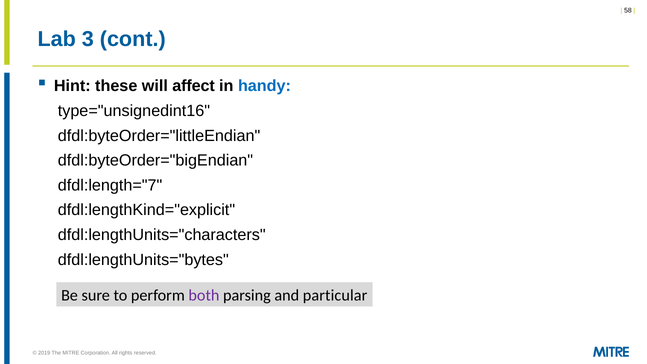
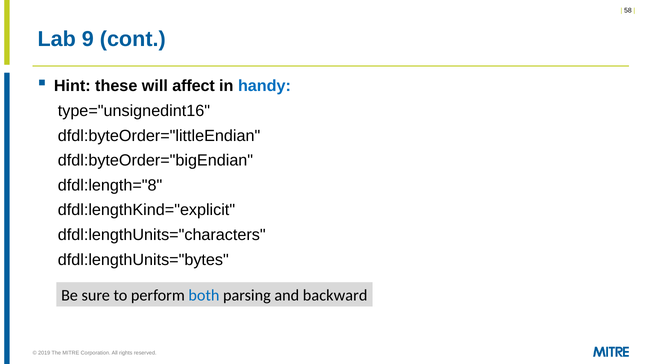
3: 3 -> 9 (88, 39)
dfdl:length="7: dfdl:length="7 -> dfdl:length="8 (110, 185)
both colour: purple -> blue (204, 295)
particular: particular -> backward (335, 295)
